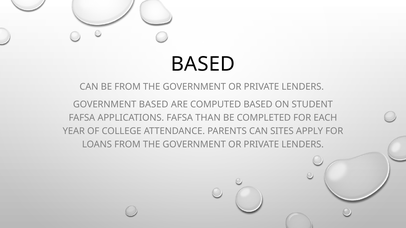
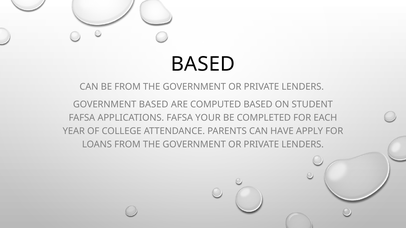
THAN: THAN -> YOUR (208, 118)
SITES: SITES -> HAVE (282, 131)
